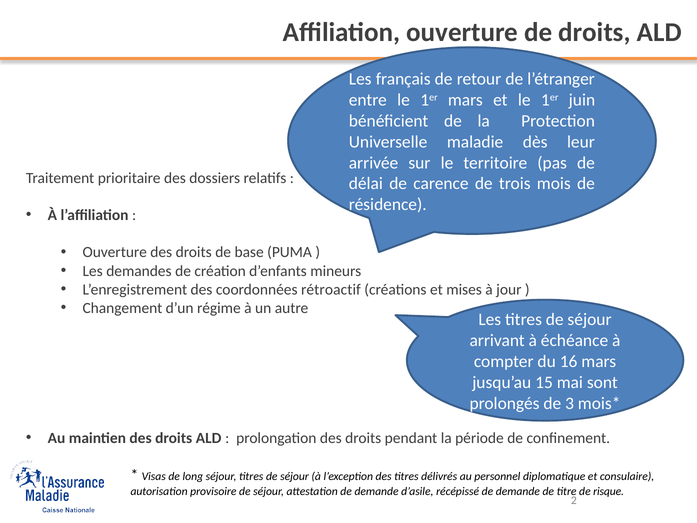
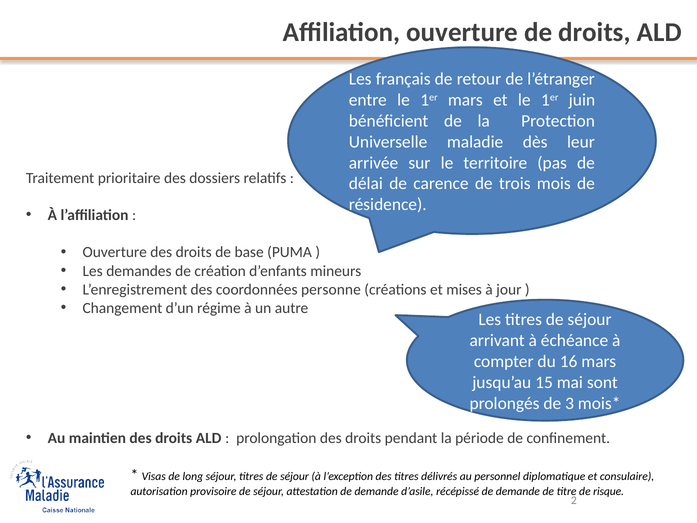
rétroactif: rétroactif -> personne (331, 289)
